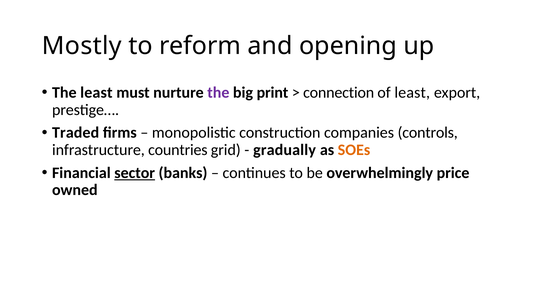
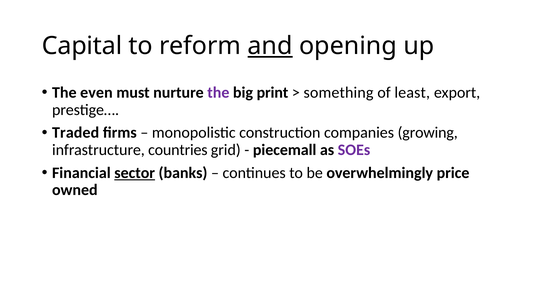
Mostly: Mostly -> Capital (82, 46)
and underline: none -> present (270, 46)
The least: least -> even (96, 93)
connection: connection -> something (338, 93)
controls: controls -> growing (428, 133)
gradually: gradually -> piecemall (285, 150)
SOEs colour: orange -> purple (354, 150)
